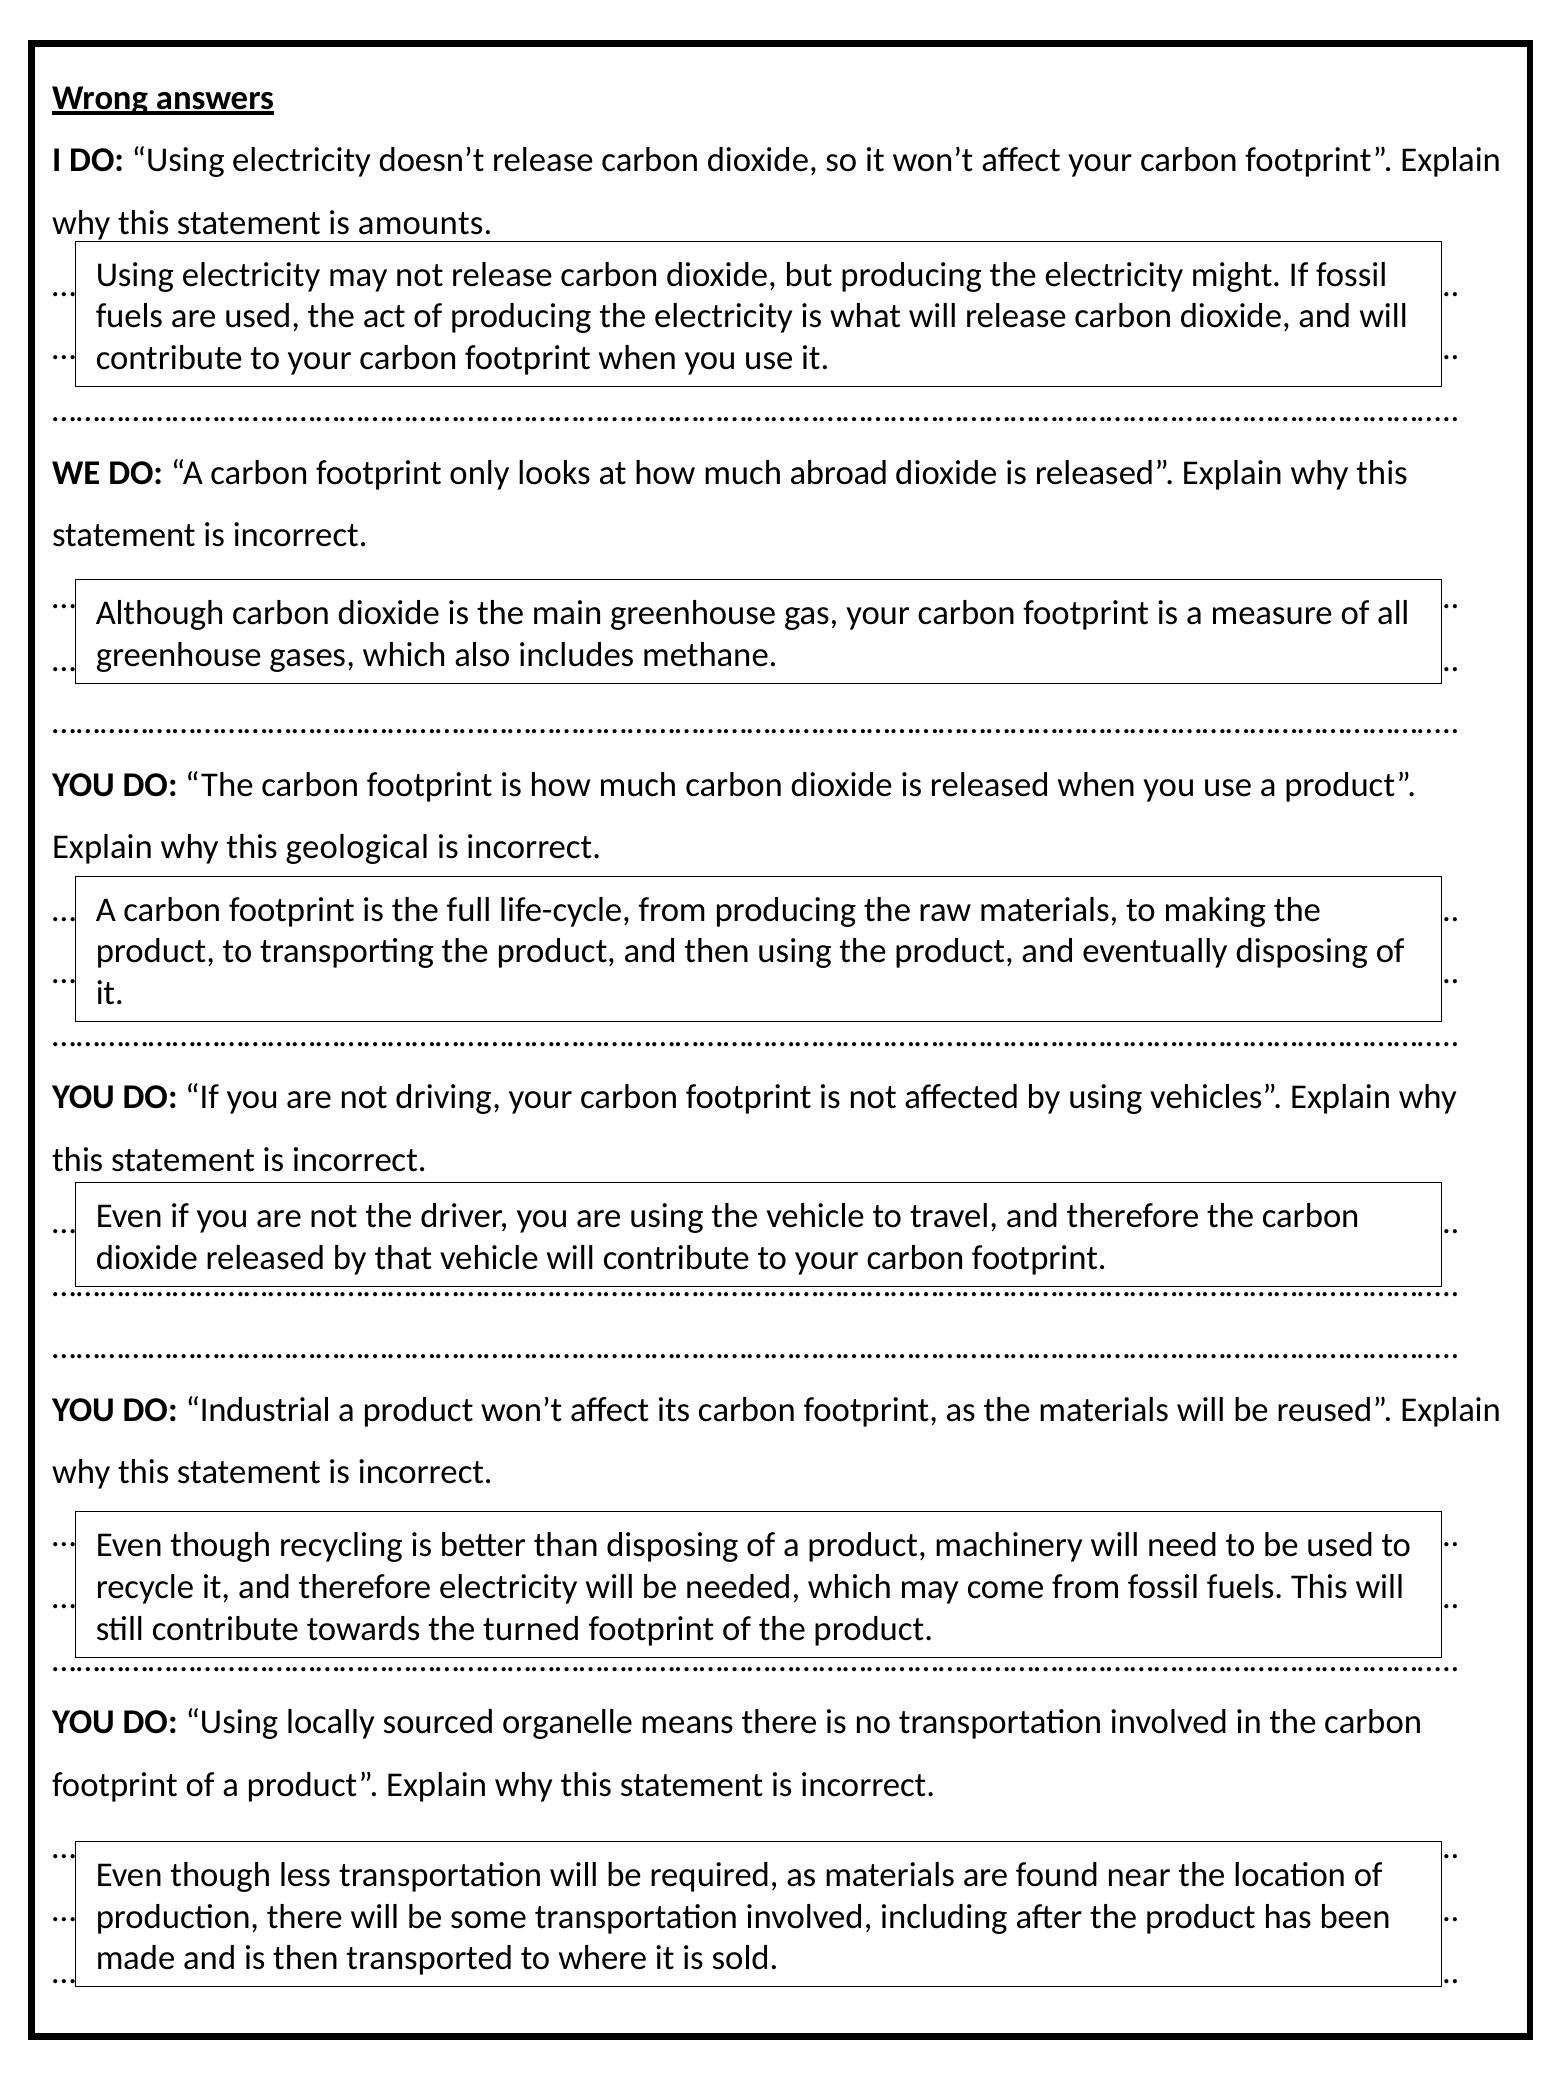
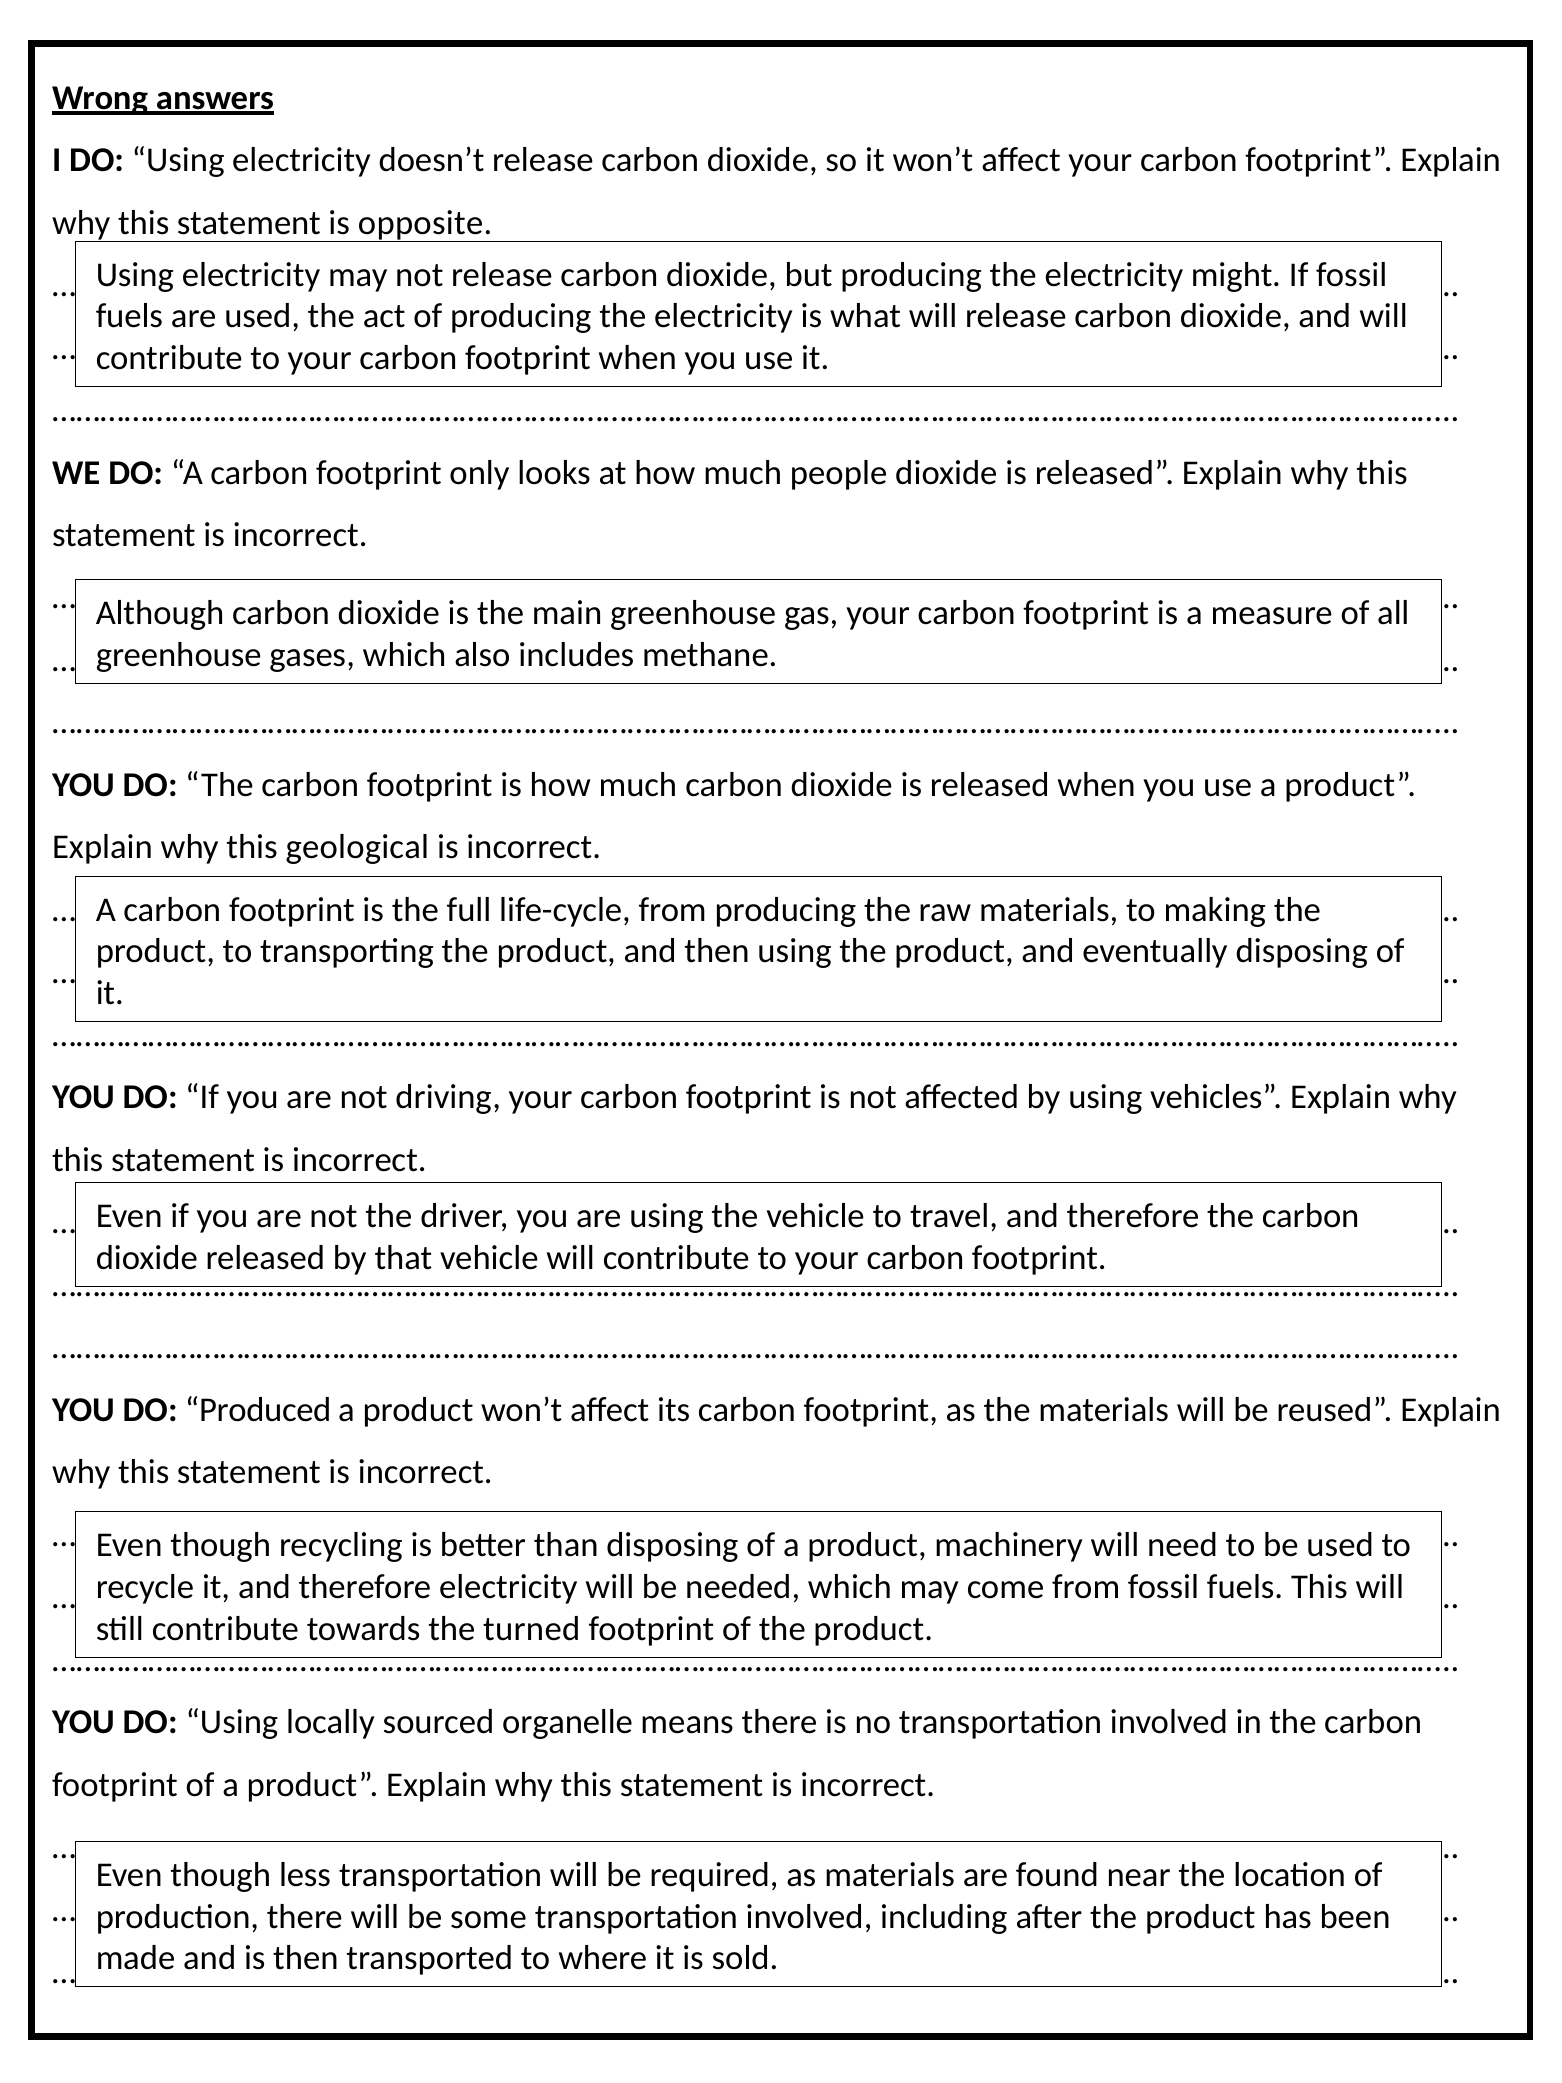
amounts: amounts -> opposite (425, 223)
abroad: abroad -> people (839, 472)
Industrial: Industrial -> Produced (258, 1410)
